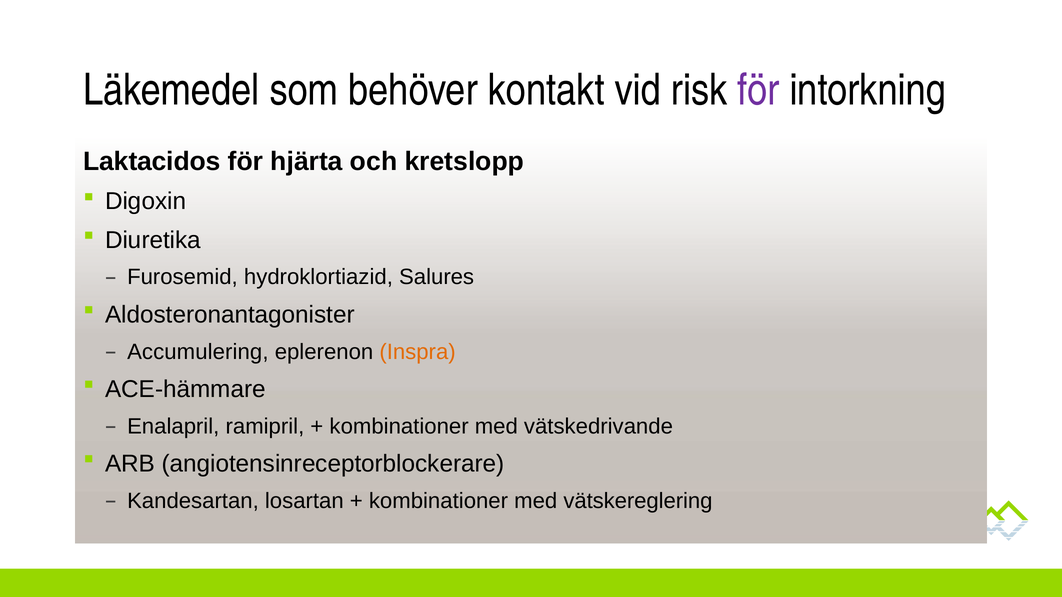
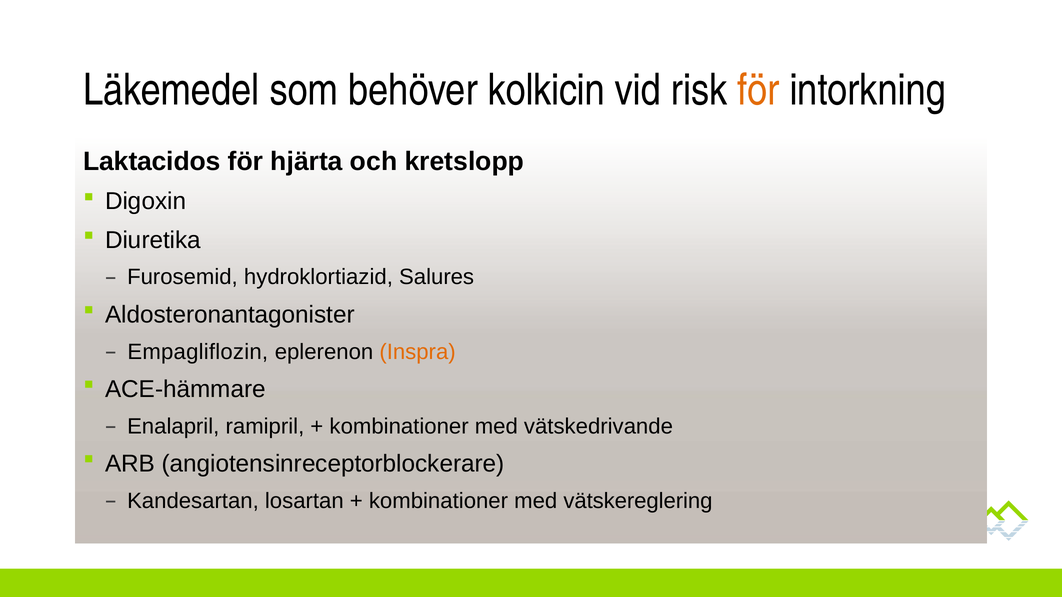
kontakt: kontakt -> kolkicin (546, 90)
för colour: purple -> orange (758, 90)
Accumulering: Accumulering -> Empagliflozin (198, 352)
